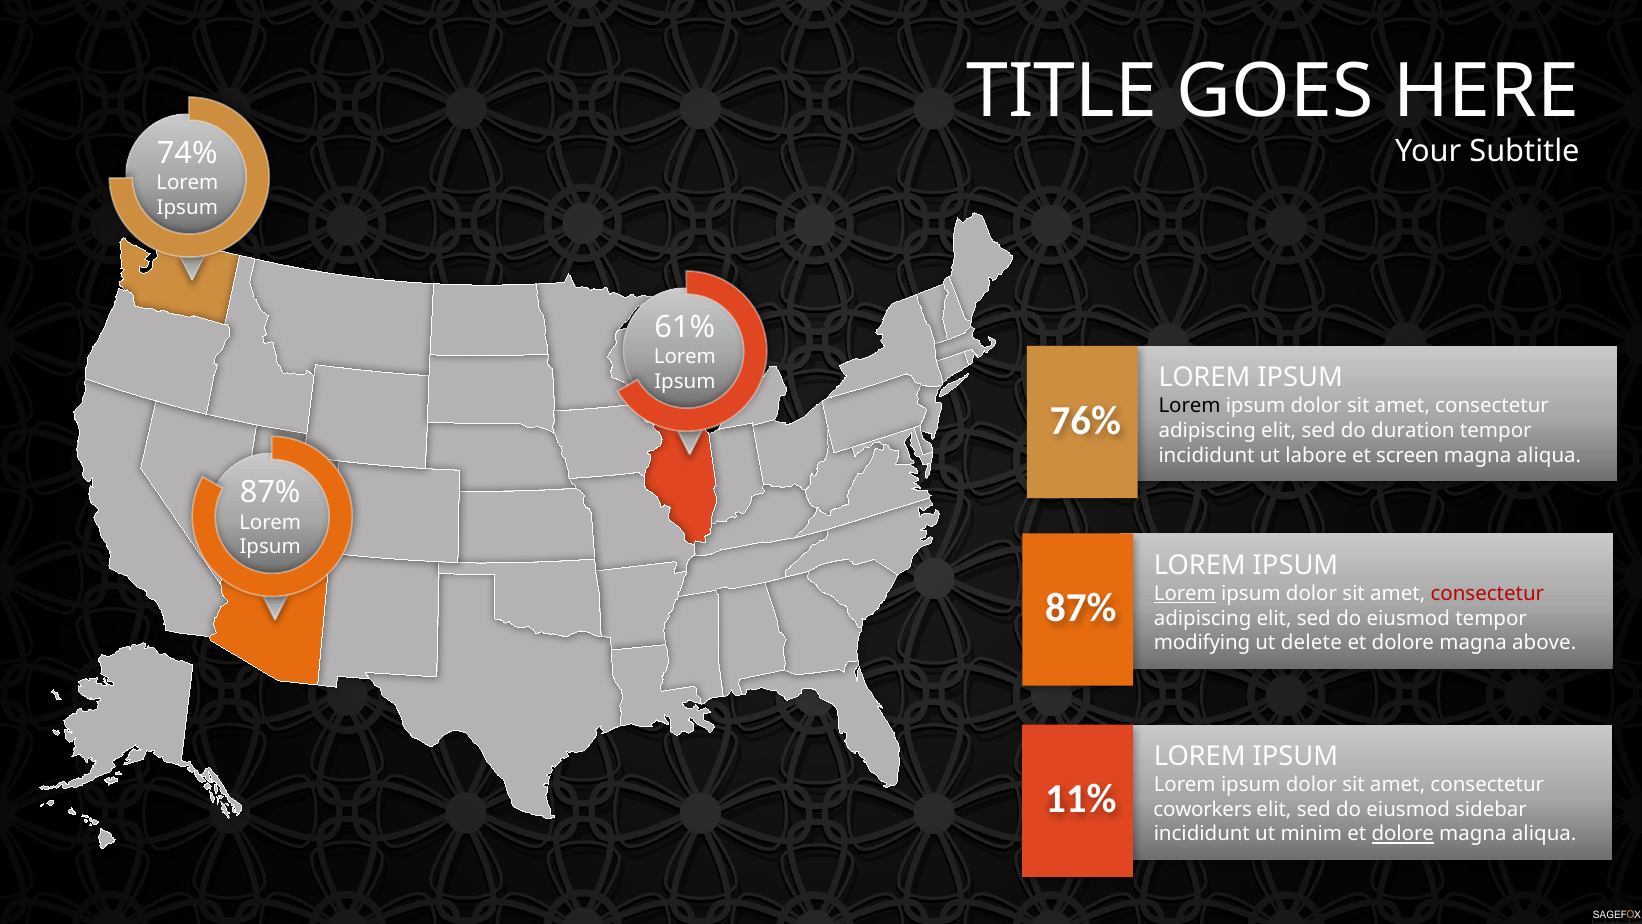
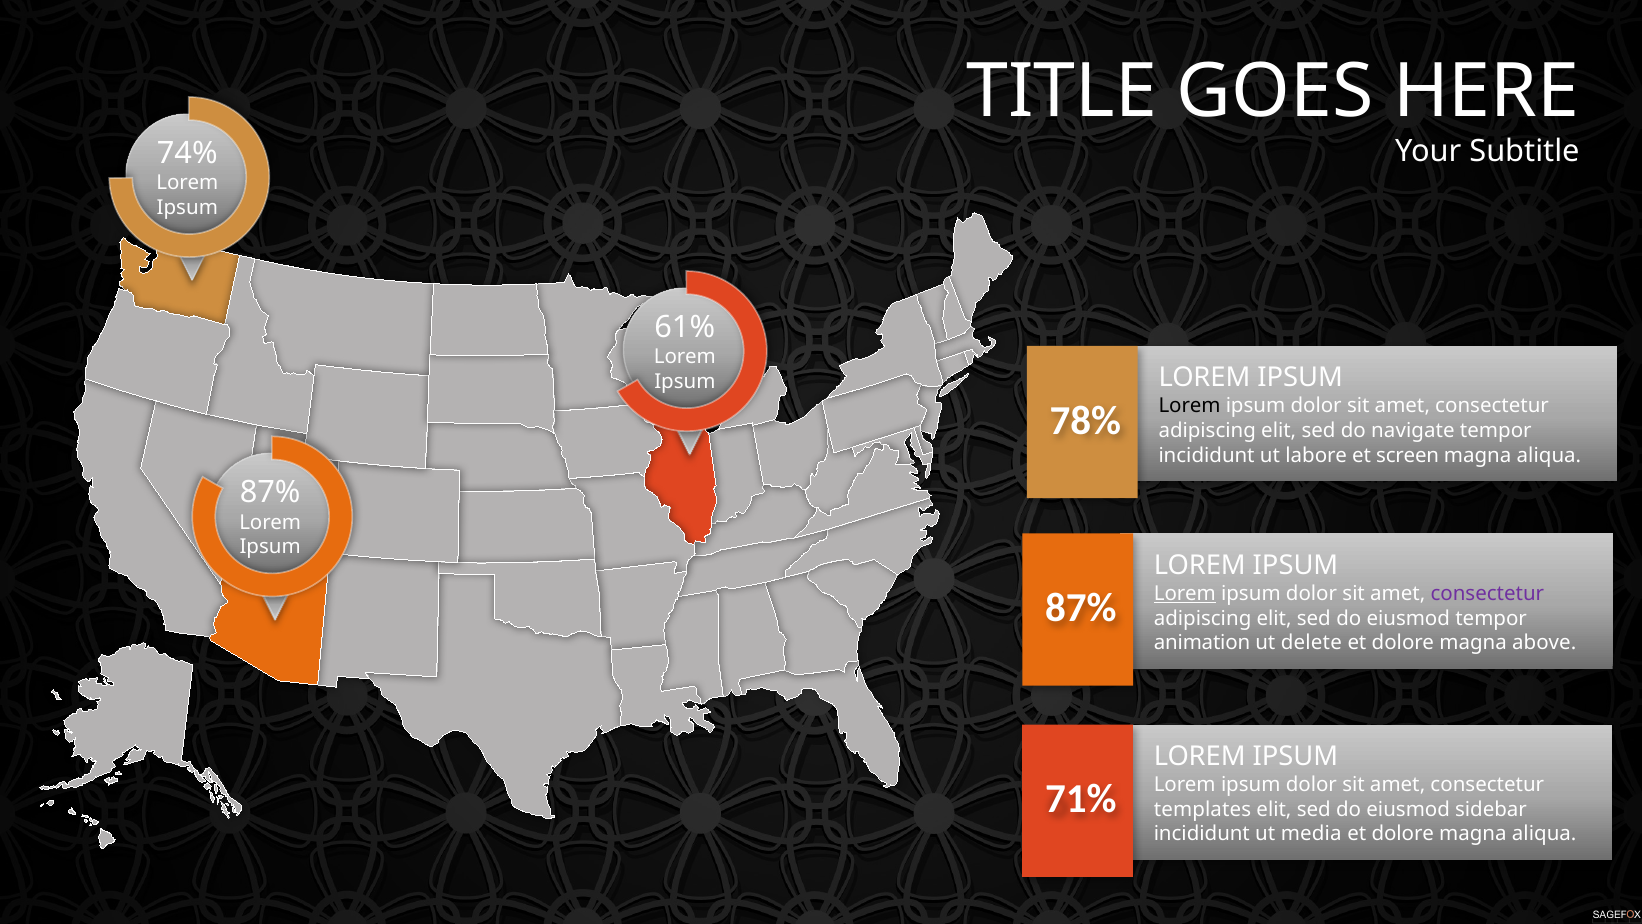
76%: 76% -> 78% (1085, 420)
duration: duration -> navigate (1413, 431)
consectetur colour: red -> purple (1487, 594)
modifying: modifying -> animation (1202, 643)
11%: 11% -> 71% (1081, 799)
coworkers: coworkers -> templates (1202, 809)
minim: minim -> media (1311, 834)
dolore underline: present -> none (1403, 834)
